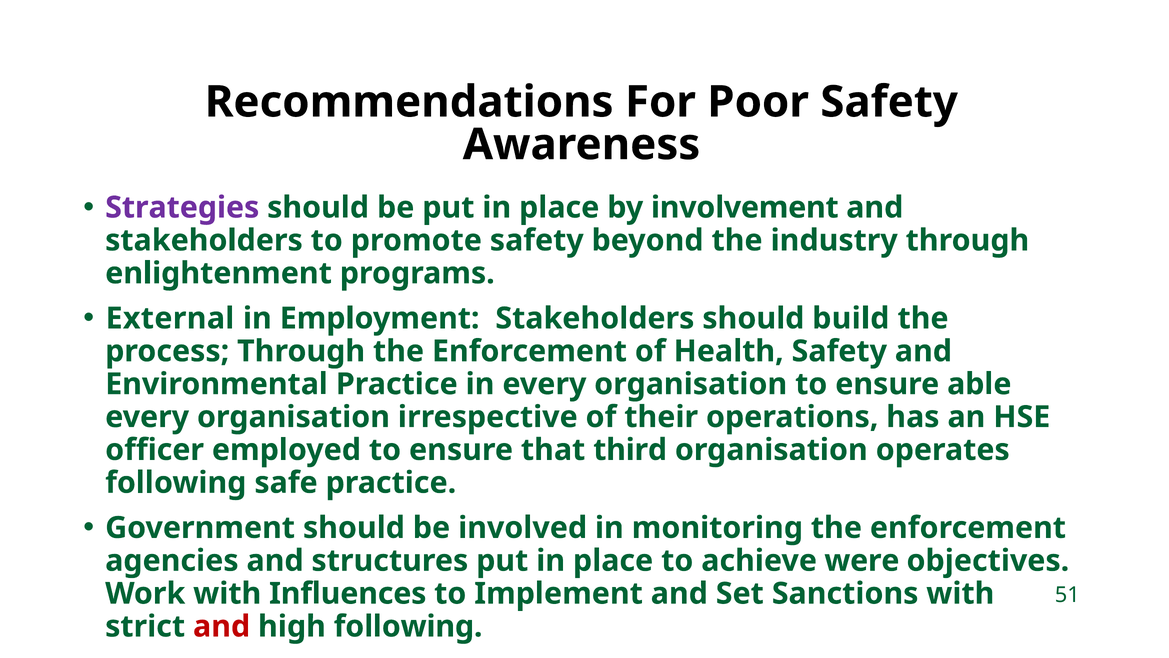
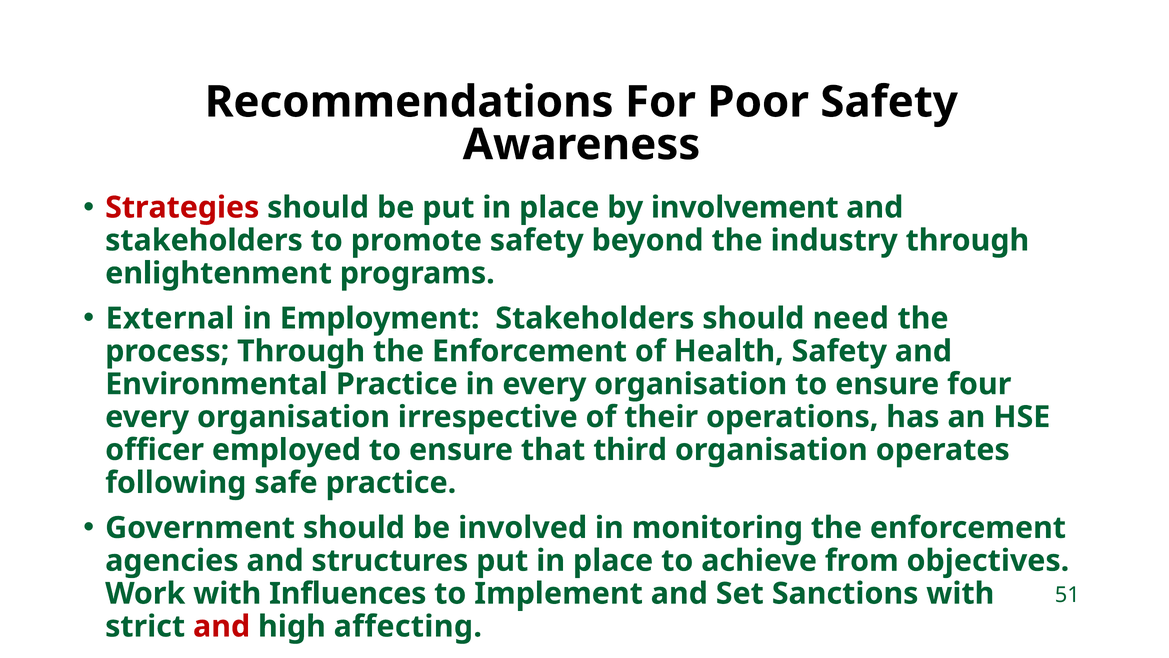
Strategies colour: purple -> red (182, 207)
build: build -> need (851, 318)
able: able -> four (979, 384)
were: were -> from (862, 560)
high following: following -> affecting (408, 626)
